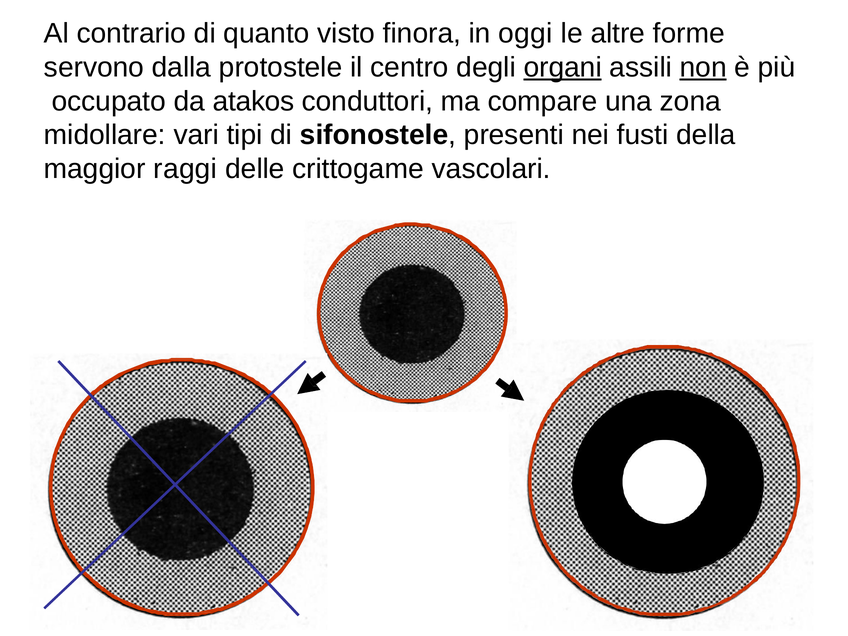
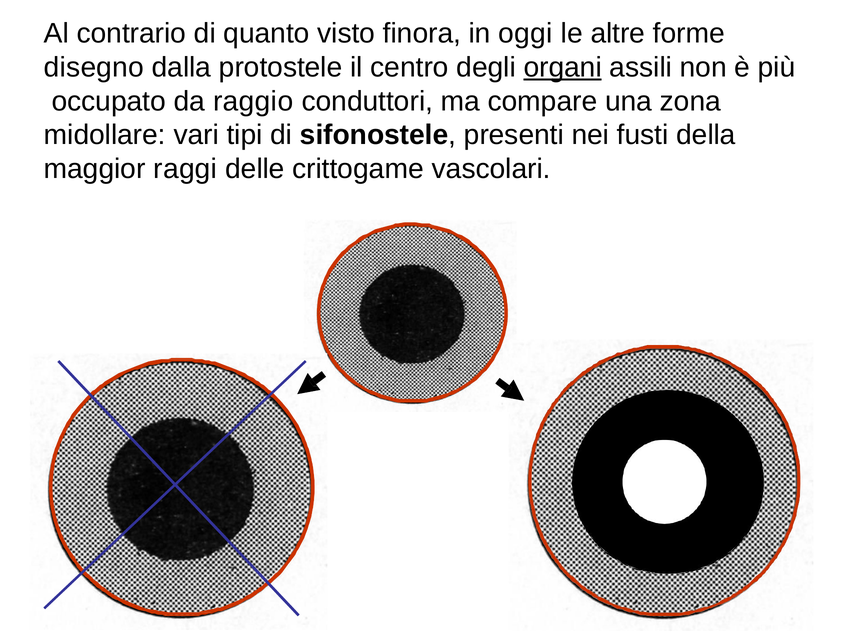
servono: servono -> disegno (94, 67)
non underline: present -> none (703, 67)
atakos: atakos -> raggio (253, 101)
